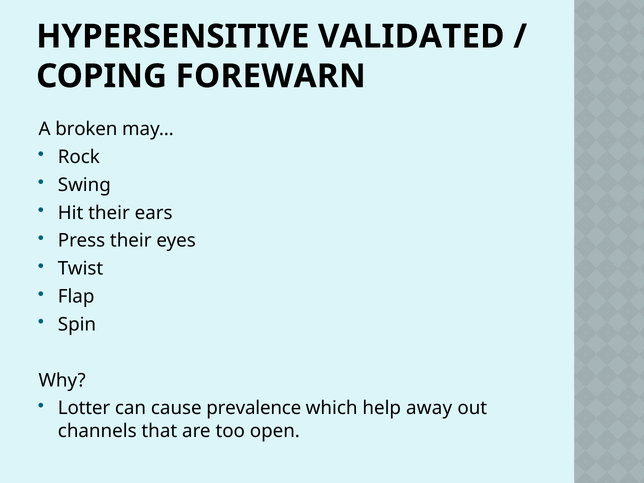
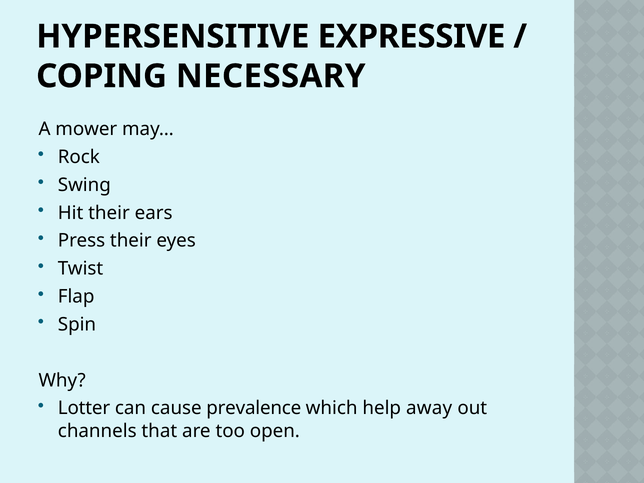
VALIDATED: VALIDATED -> EXPRESSIVE (411, 37)
FOREWARN: FOREWARN -> NECESSARY (271, 76)
broken: broken -> mower (86, 129)
